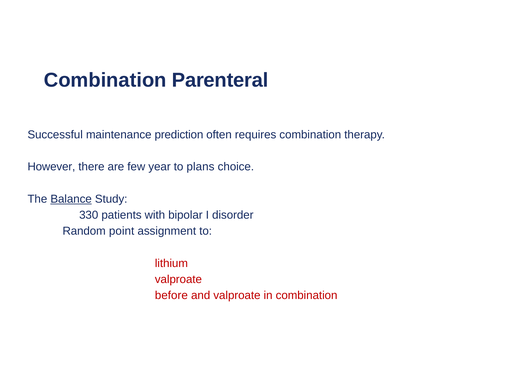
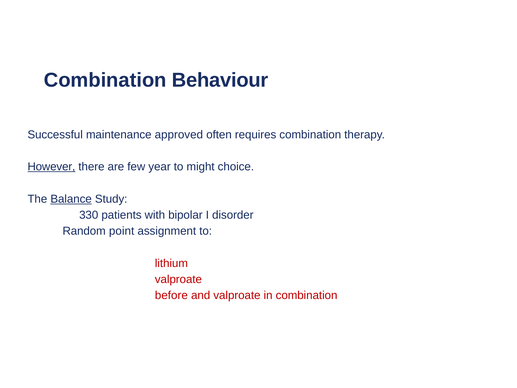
Parenteral: Parenteral -> Behaviour (220, 80)
prediction: prediction -> approved (179, 135)
However underline: none -> present (51, 167)
plans: plans -> might (201, 167)
